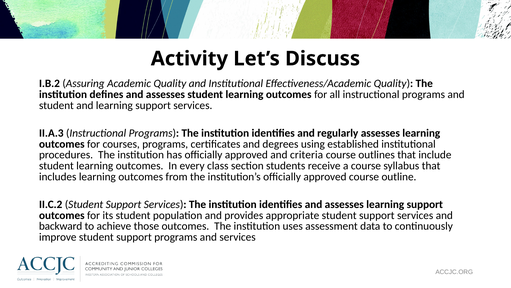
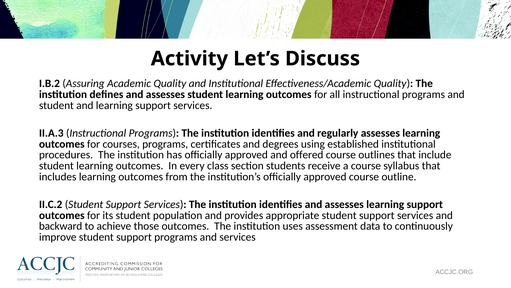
criteria: criteria -> offered (307, 155)
